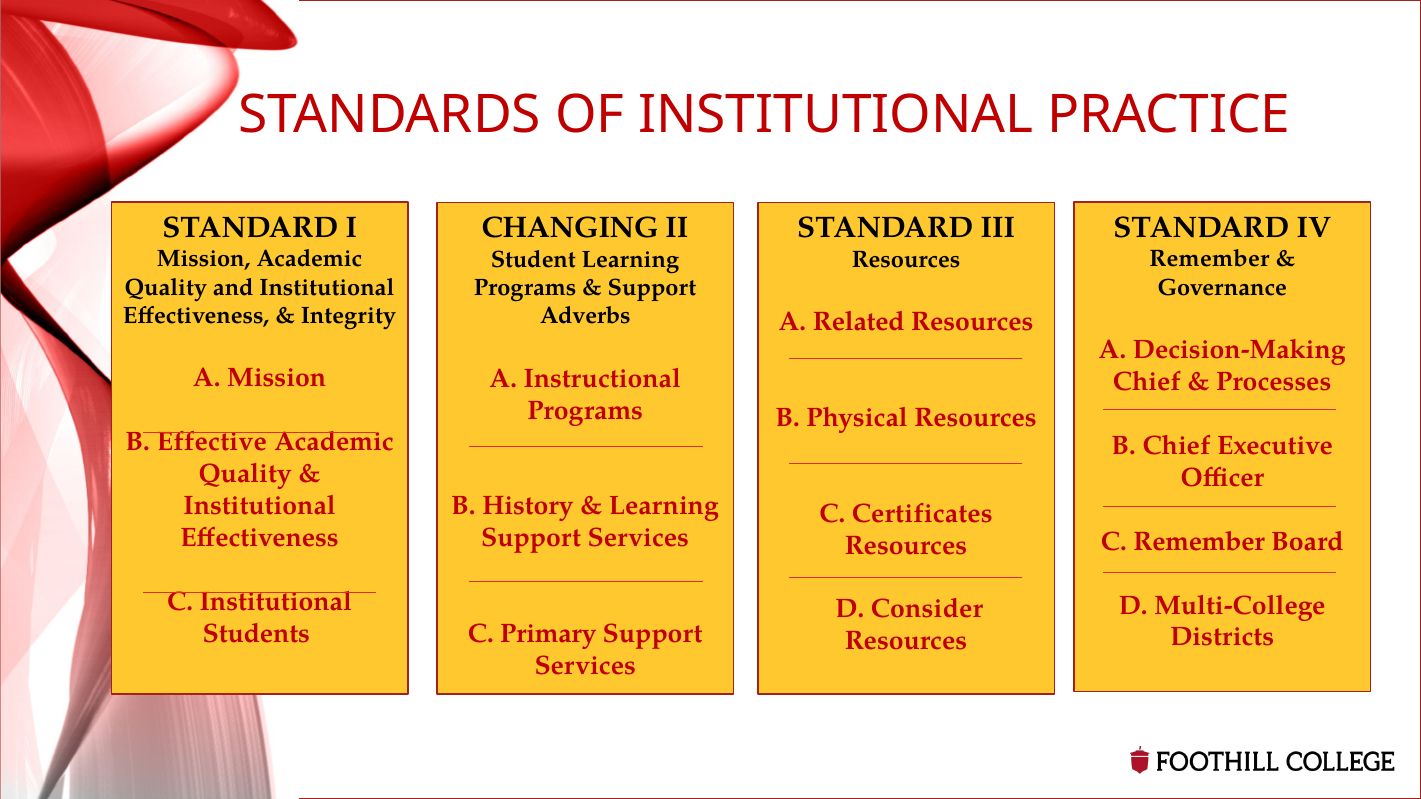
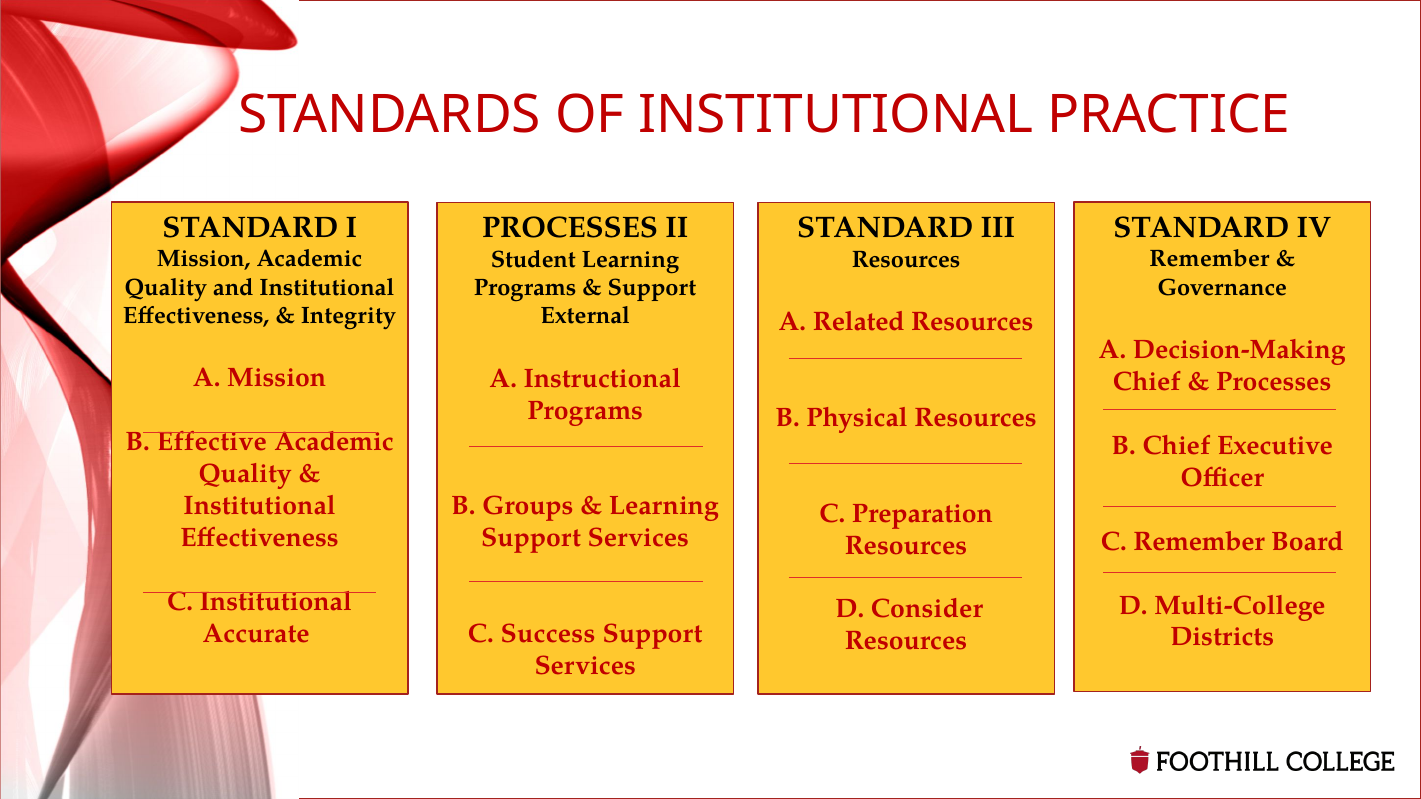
CHANGING: CHANGING -> PROCESSES (570, 228)
Adverbs: Adverbs -> External (585, 316)
History: History -> Groups (528, 506)
Certificates: Certificates -> Preparation (922, 514)
Students: Students -> Accurate (256, 634)
Primary: Primary -> Success (548, 634)
